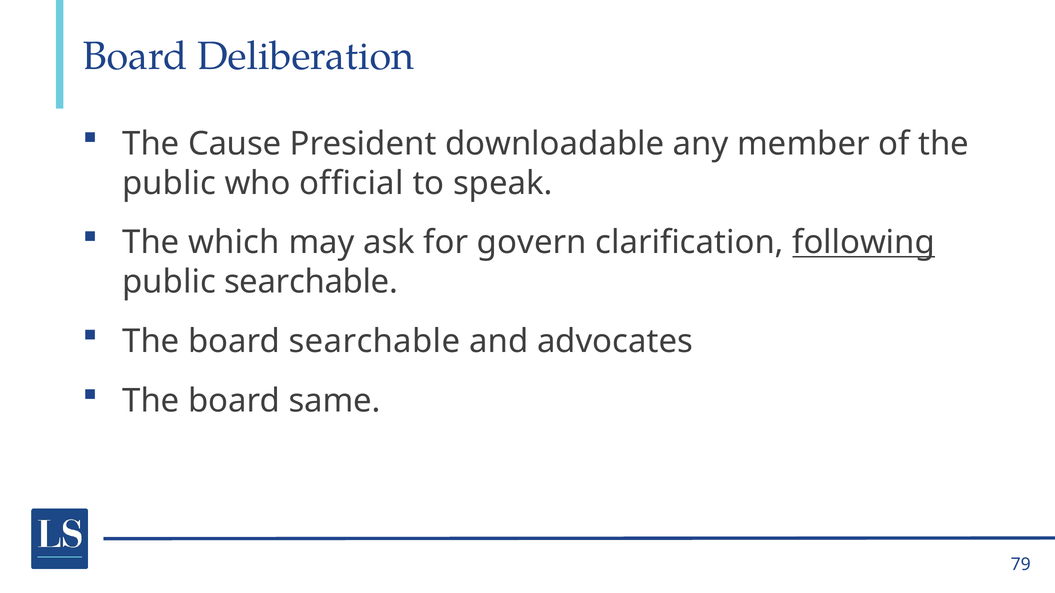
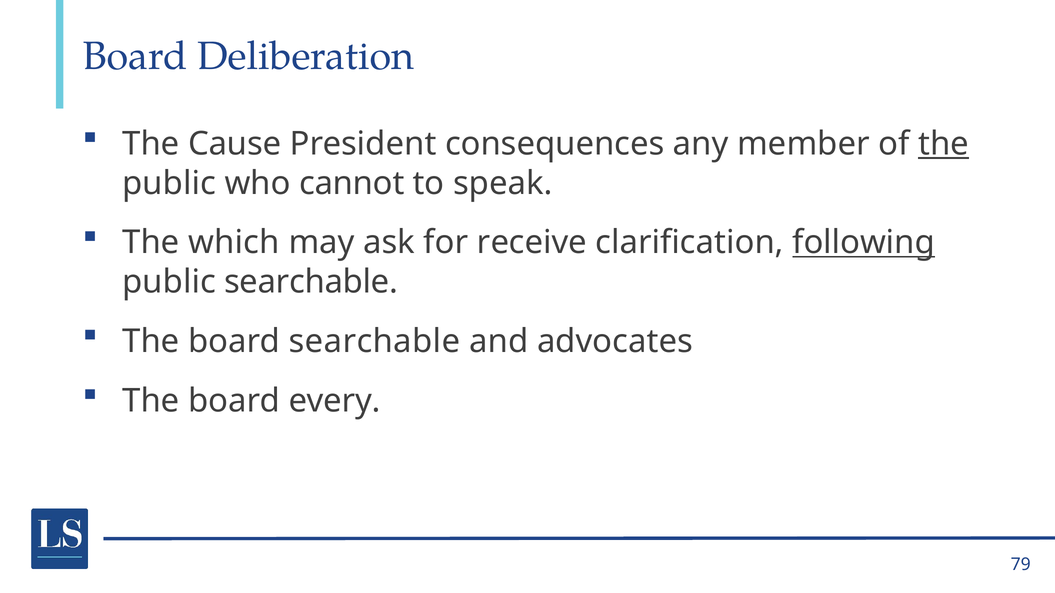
downloadable: downloadable -> consequences (555, 144)
the underline: none -> present (944, 144)
official: official -> cannot (352, 183)
govern: govern -> receive (532, 243)
same: same -> every (335, 401)
